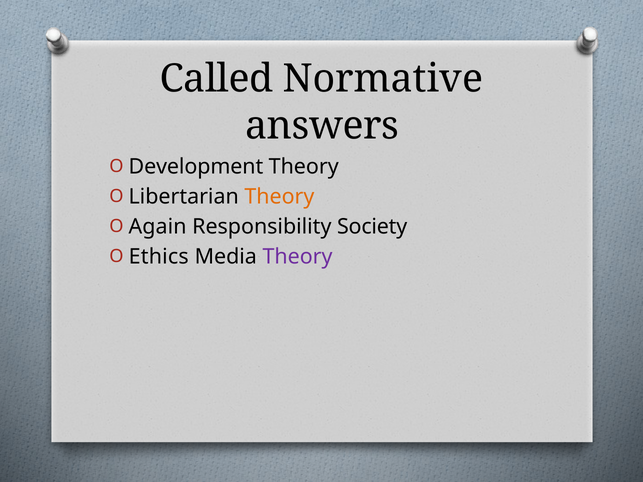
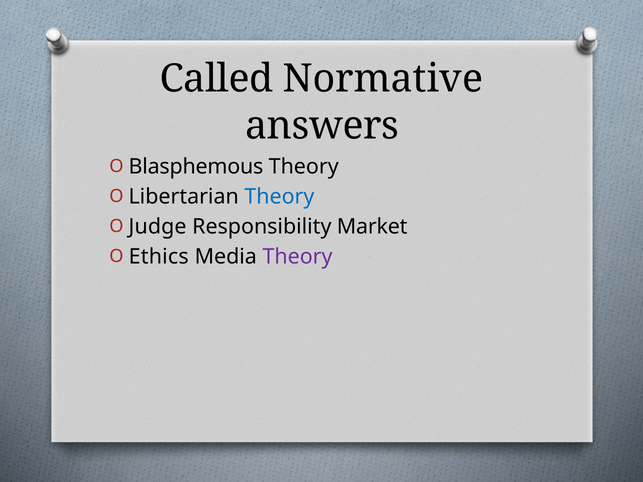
Development: Development -> Blasphemous (196, 167)
Theory colour: orange -> blue (279, 197)
Again: Again -> Judge (158, 227)
Society: Society -> Market (372, 227)
